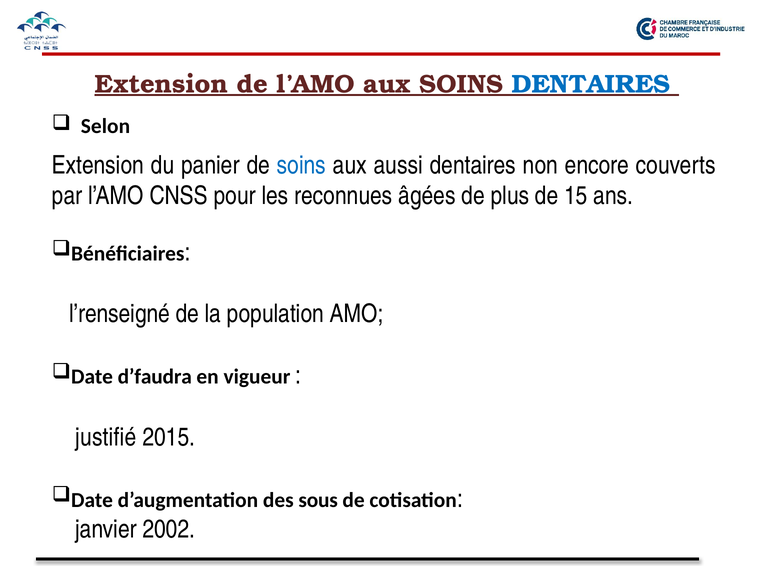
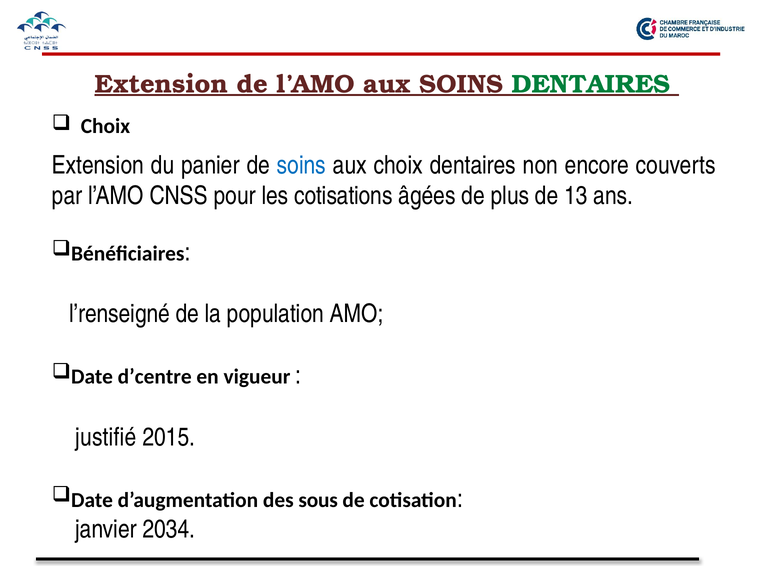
DENTAIRES colour: blue -> green (591, 84)
Selon: Selon -> Choix (105, 126)
aux aussi: aussi -> choix (398, 165)
reconnues: reconnues -> cotisations (343, 196)
15: 15 -> 13 (576, 196)
d’faudra: d’faudra -> d’centre (155, 377)
2002: 2002 -> 2034 (169, 529)
